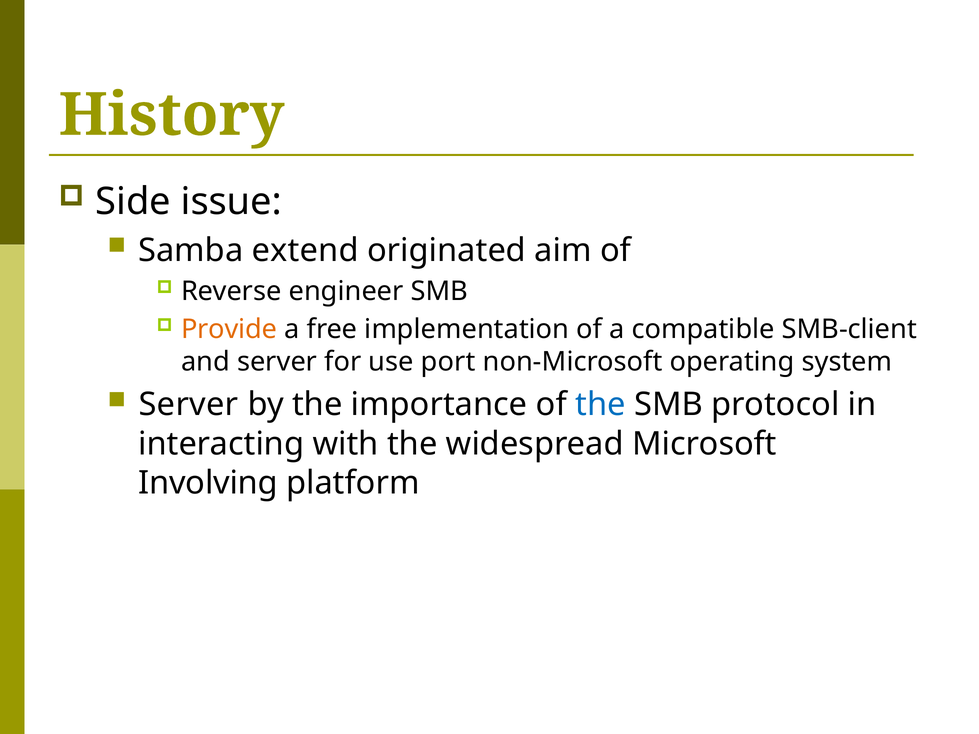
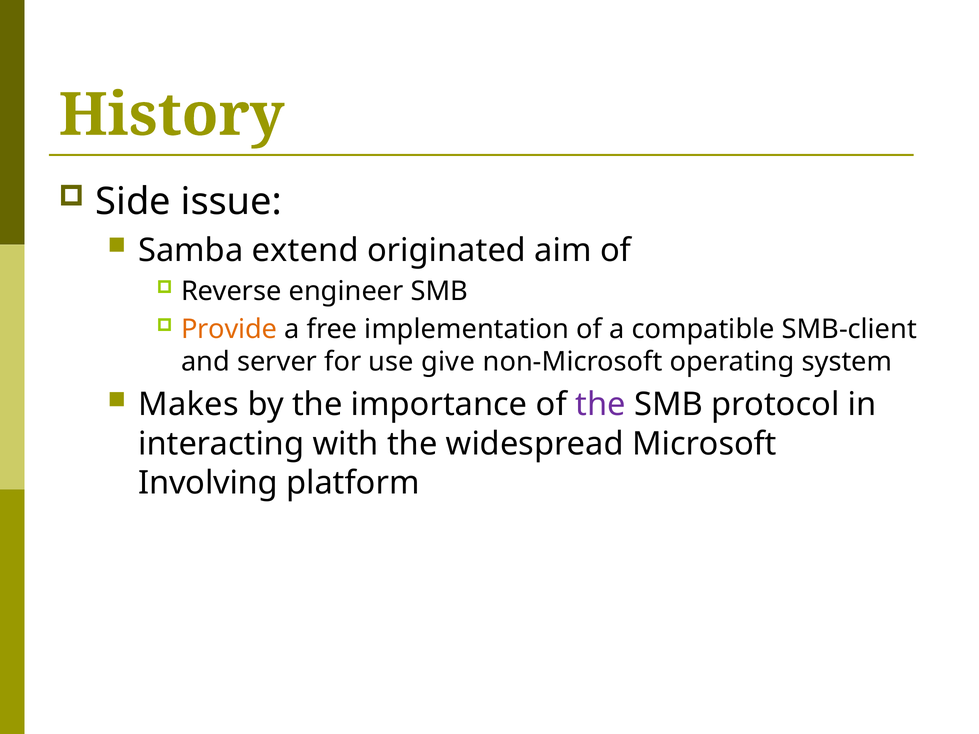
port: port -> give (448, 362)
Server: Server -> Makes (189, 405)
the colour: blue -> purple (601, 405)
